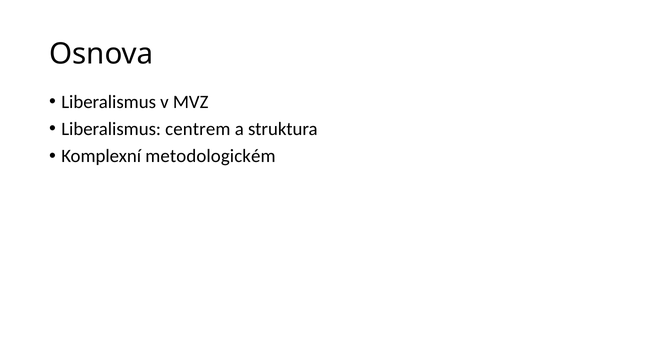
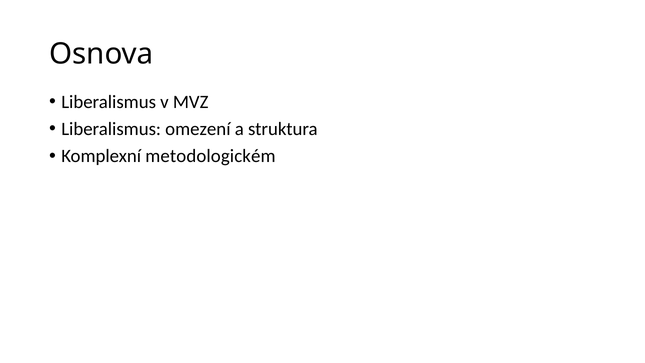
centrem: centrem -> omezení (198, 129)
